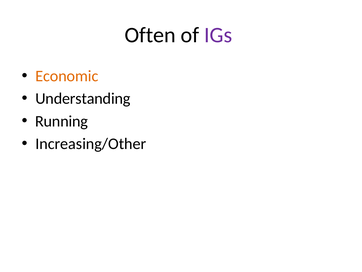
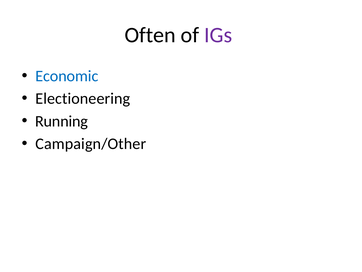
Economic colour: orange -> blue (67, 76)
Understanding: Understanding -> Electioneering (83, 98)
Increasing/Other: Increasing/Other -> Campaign/Other (91, 144)
